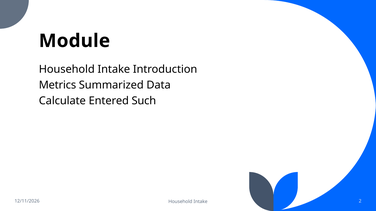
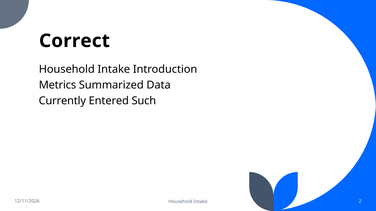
Module: Module -> Correct (74, 41)
Calculate: Calculate -> Currently (62, 101)
